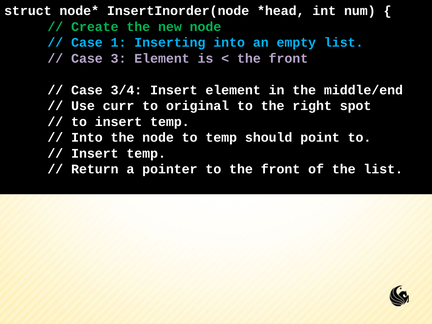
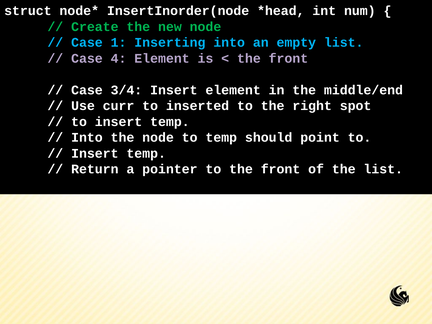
3: 3 -> 4 (119, 58)
original: original -> inserted (198, 106)
